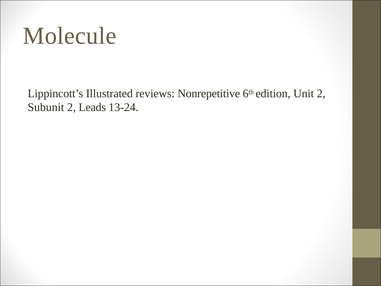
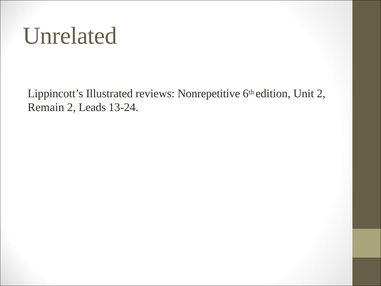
Molecule: Molecule -> Unrelated (70, 36)
Subunit: Subunit -> Remain (46, 107)
